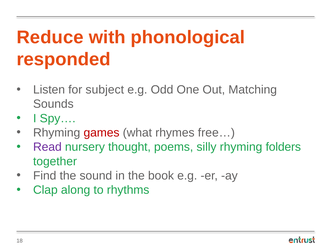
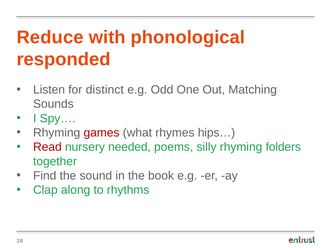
subject: subject -> distinct (105, 90)
free…: free… -> hips… (216, 133)
Read colour: purple -> red (47, 147)
thought: thought -> needed (129, 147)
